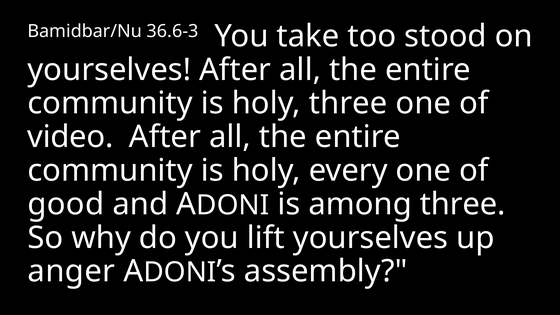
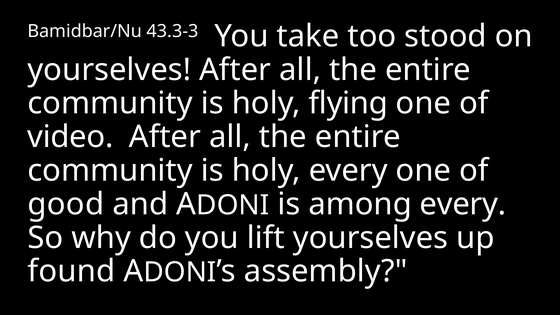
36.6-3: 36.6-3 -> 43.3-3 (173, 31)
holy three: three -> flying (348, 103)
among three: three -> every (463, 204)
anger: anger -> found (71, 271)
